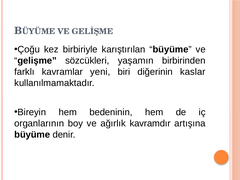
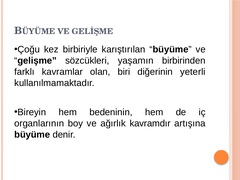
yeni: yeni -> olan (100, 72)
kaslar: kaslar -> yeterli (193, 72)
